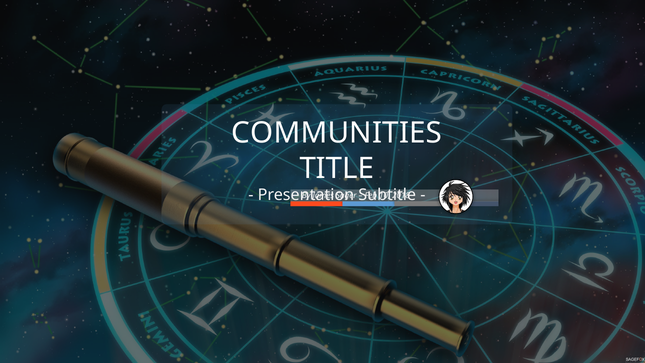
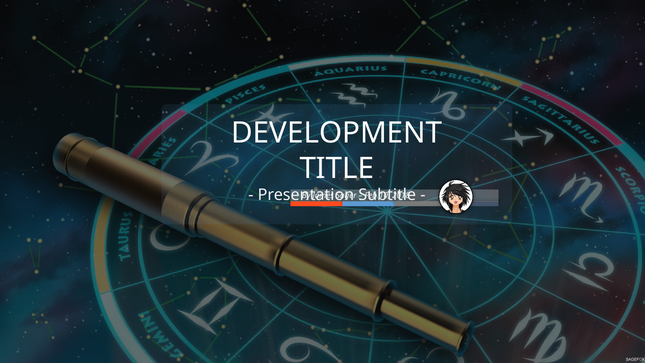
COMMUNITIES: COMMUNITIES -> DEVELOPMENT (337, 133)
